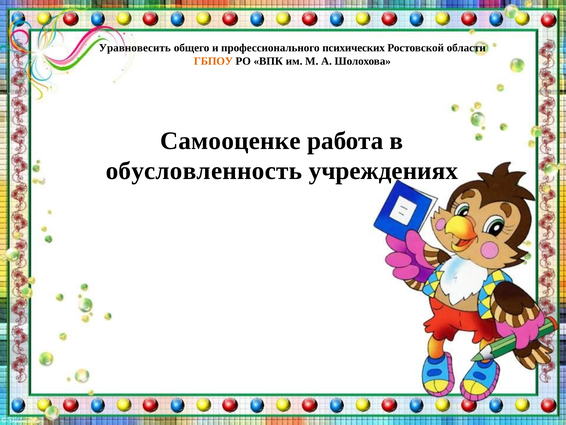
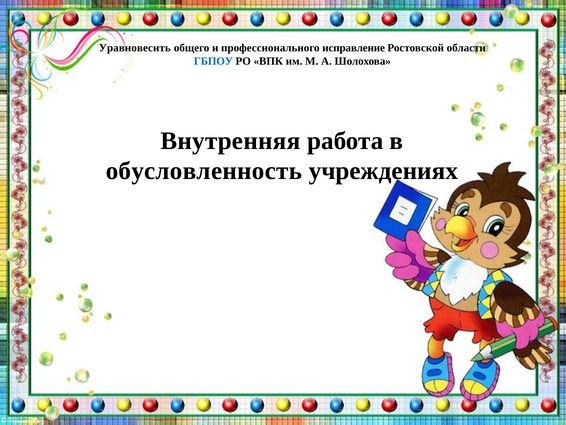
психических: психических -> исправление (354, 48)
ГБПОУ colour: orange -> blue (213, 61)
Самооценке: Самооценке -> Внутренняя (230, 141)
